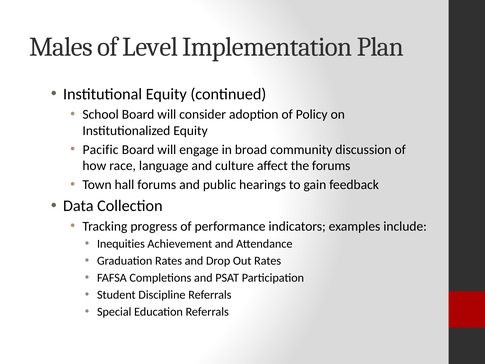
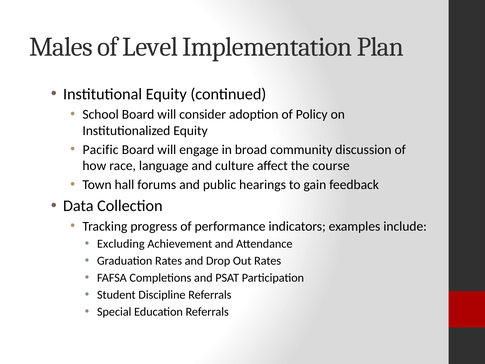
the forums: forums -> course (331, 166)
Inequities: Inequities -> Excluding (121, 244)
